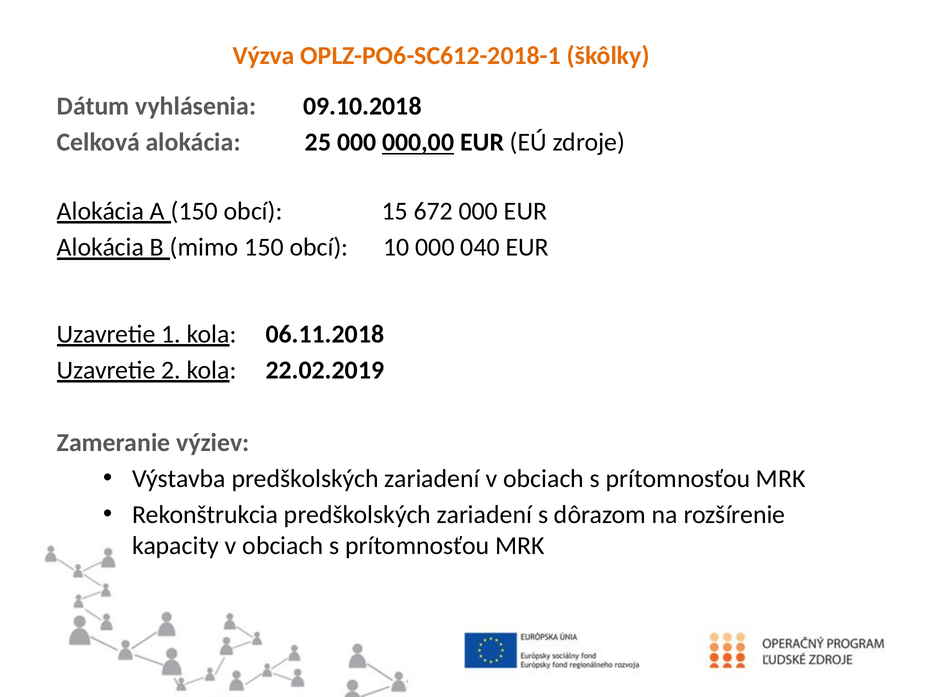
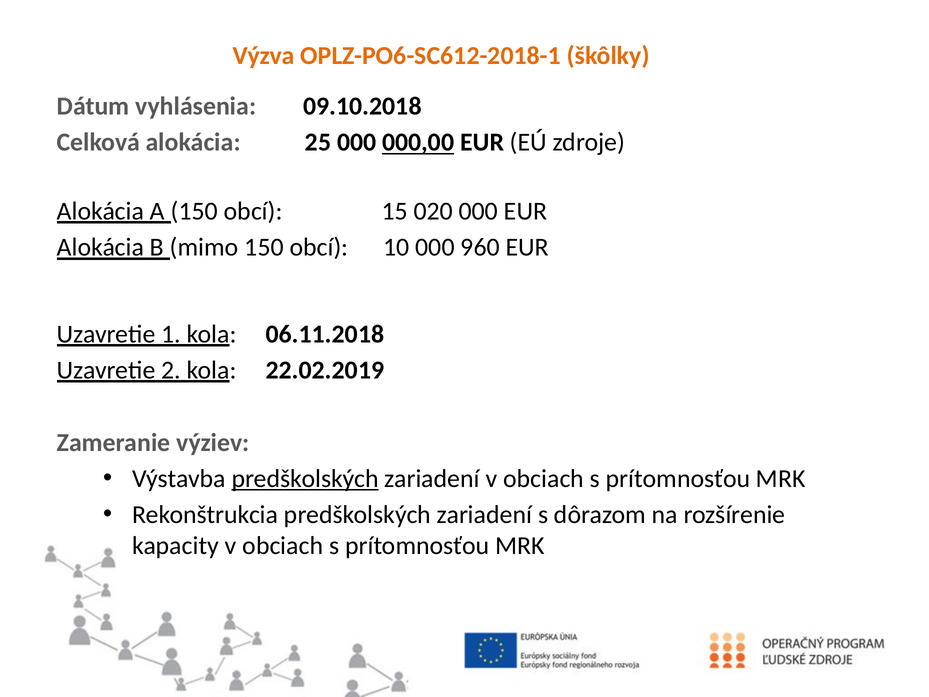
672: 672 -> 020 (433, 211)
040: 040 -> 960 (480, 247)
predškolských underline: none -> present (305, 479)
